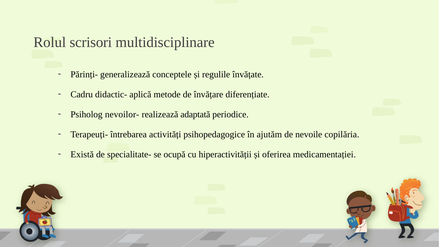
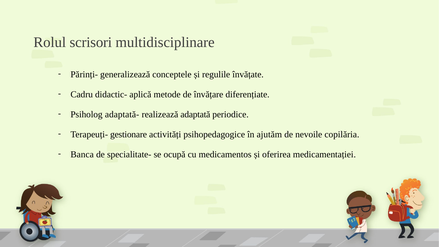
nevoilor-: nevoilor- -> adaptată- (122, 114)
întrebarea: întrebarea -> gestionare (129, 134)
Există: Există -> Banca (82, 154)
hiperactivității: hiperactivității -> medicamentos (225, 154)
